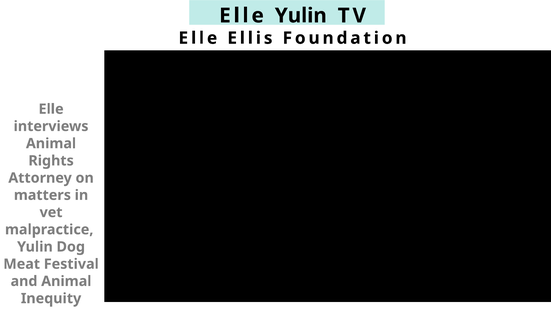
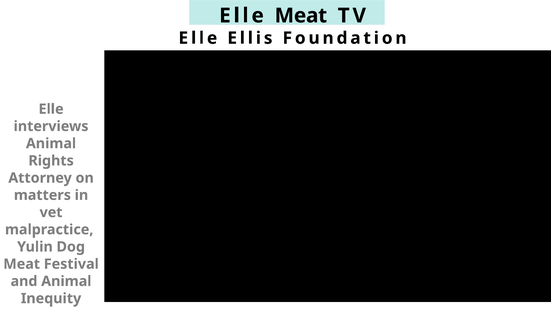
Elle Yulin: Yulin -> Meat (301, 16)
